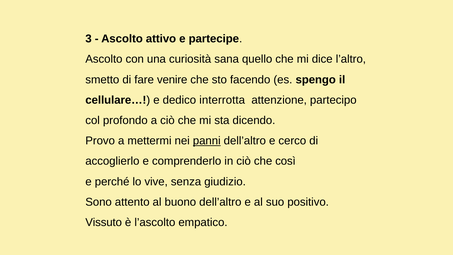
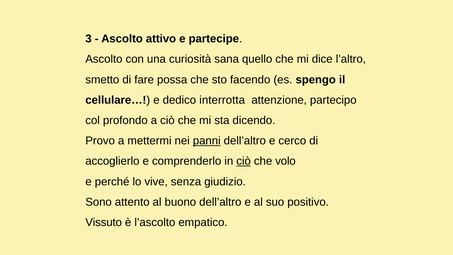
venire: venire -> possa (172, 80)
ciò underline: none -> present (244, 161)
così: così -> volo (285, 161)
